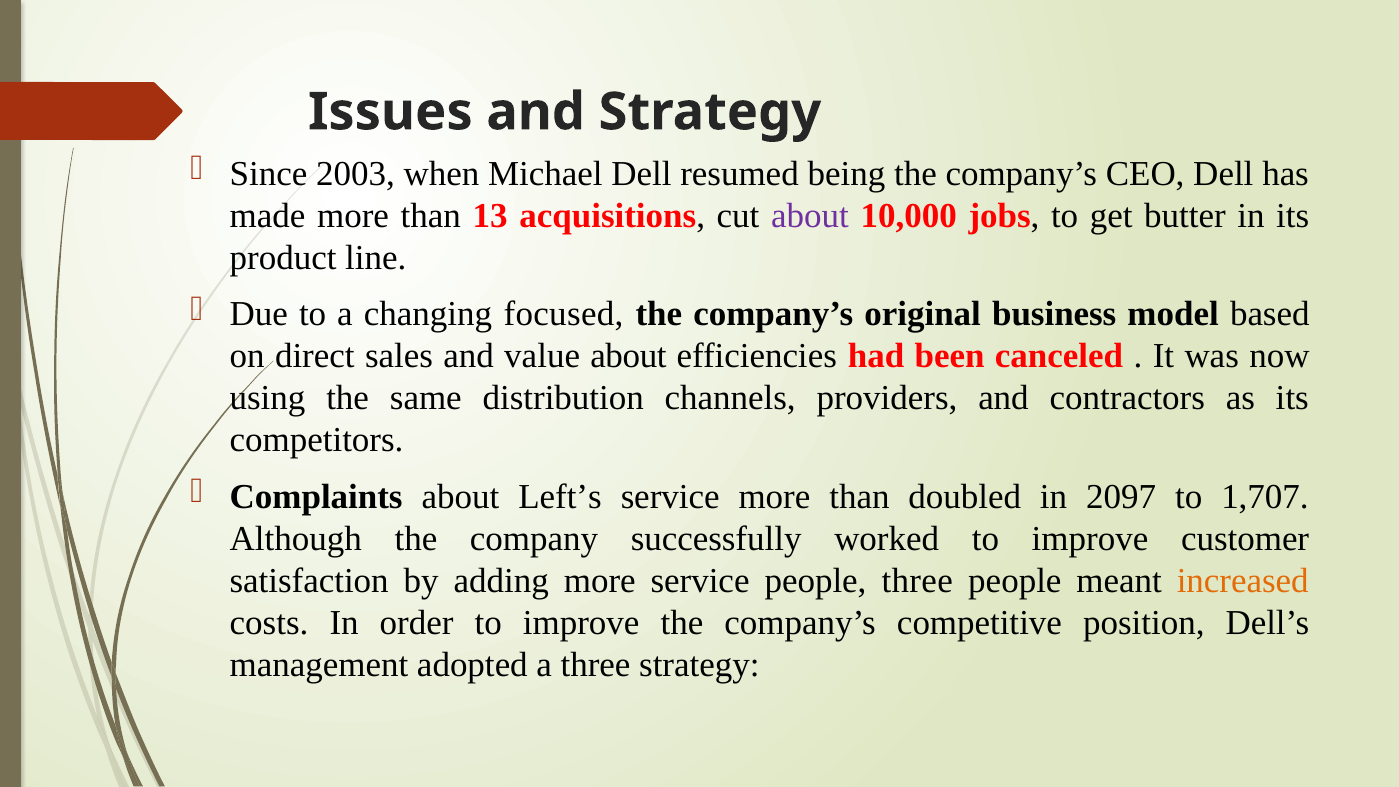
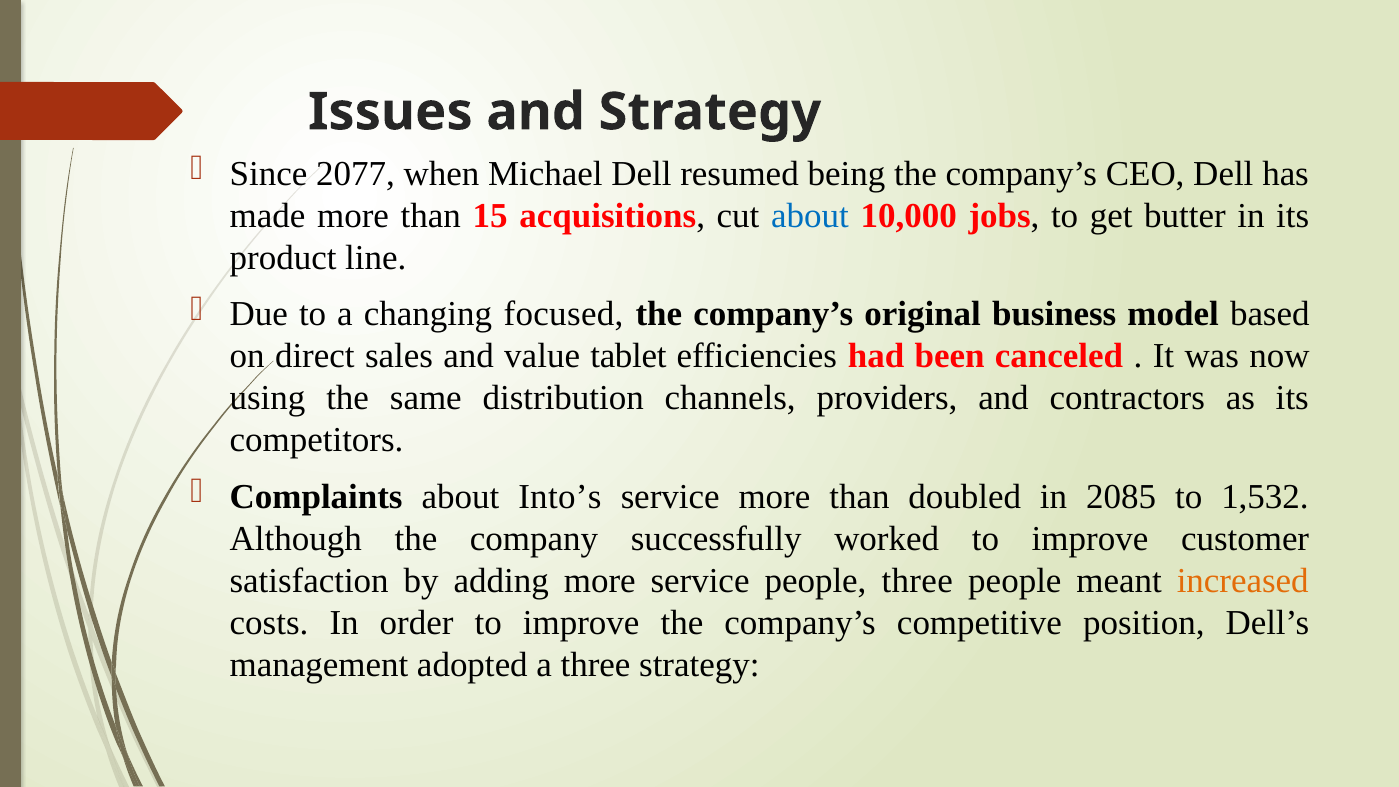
2003: 2003 -> 2077 (355, 174)
13: 13 -> 15 (490, 216)
about colour: purple -> blue (810, 216)
value about: about -> tablet (628, 356)
Left’s: Left’s -> Into’s (560, 497)
2097: 2097 -> 2085 (1121, 497)
1,707: 1,707 -> 1,532 (1265, 497)
